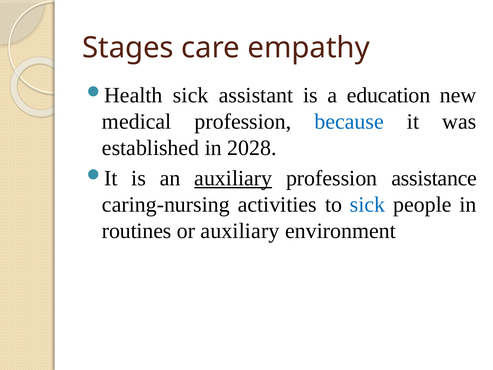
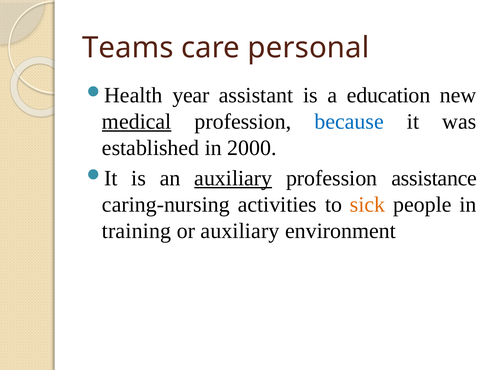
Stages: Stages -> Teams (128, 48)
empathy: empathy -> personal (309, 48)
sick: sick -> year (191, 95)
medical underline: none -> present (137, 121)
2028: 2028 -> 2000 (252, 148)
sick colour: blue -> orange (368, 204)
routines: routines -> training (137, 231)
